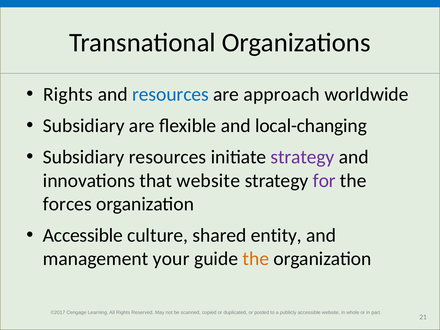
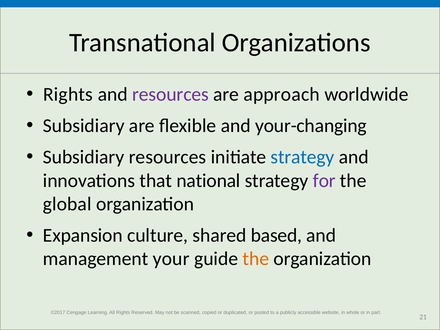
resources colour: blue -> purple (171, 95)
local-changing: local-changing -> your-changing (311, 126)
strategy colour: purple -> blue (303, 157)
that website: website -> national (208, 181)
forces: forces -> global (67, 204)
Accessible: Accessible -> Expansion (83, 235)
entity: entity -> based (276, 235)
